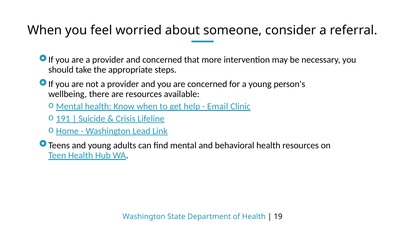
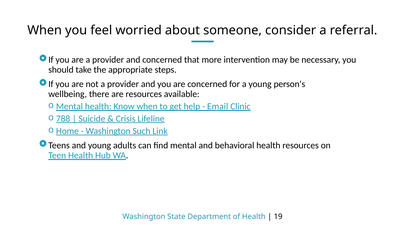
191: 191 -> 788 (63, 119)
Lead: Lead -> Such (141, 131)
